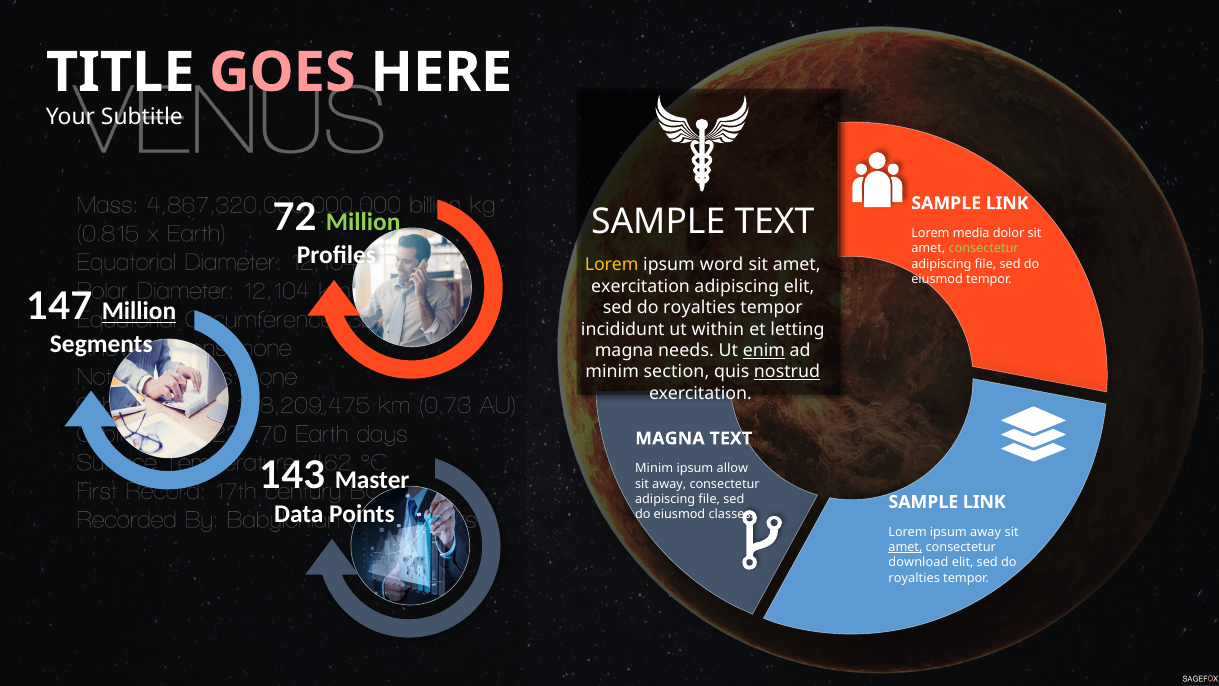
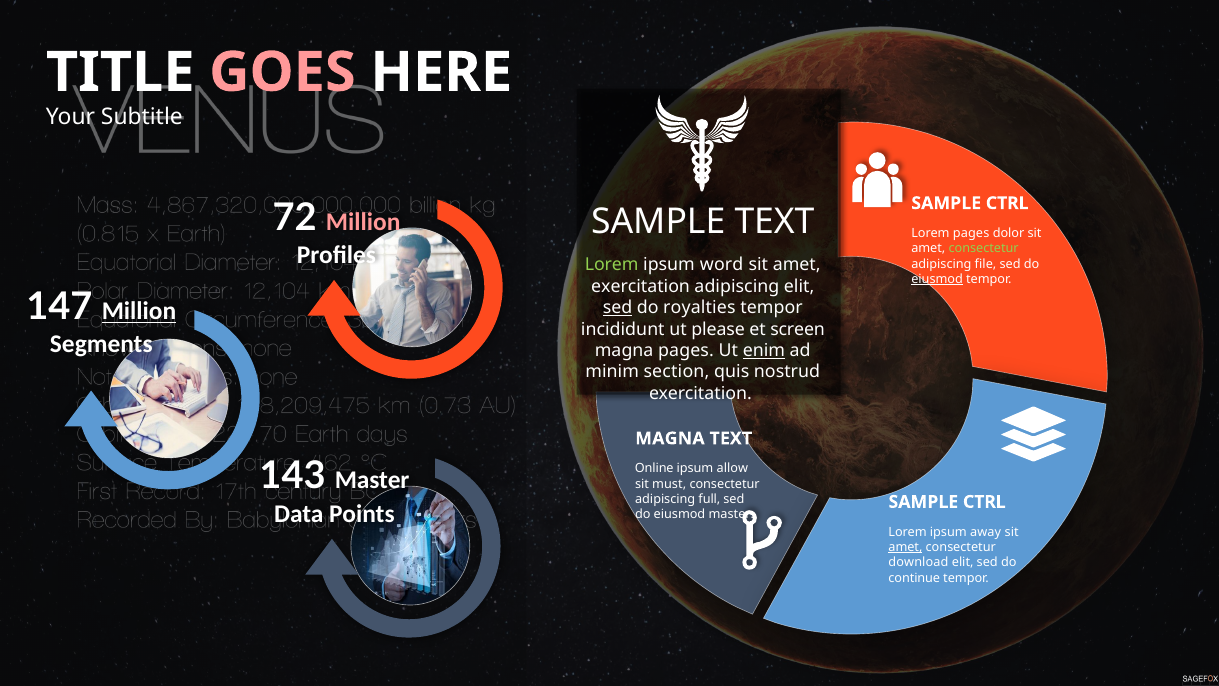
LINK: LINK -> CTRL (1007, 203)
Million colour: light green -> pink (363, 222)
Lorem media: media -> pages (971, 233)
Lorem colour: yellow -> light green (612, 265)
eiusmod underline: none -> present (937, 279)
sed underline: none -> present (618, 308)
within: within -> please (718, 329)
letting: letting -> screen (798, 329)
magna needs: needs -> pages (686, 350)
nostrud underline: present -> none (787, 372)
Minim: Minim -> Online (654, 468)
sit away: away -> must (669, 484)
file: file -> full (709, 499)
LINK: LINK -> CTRL (984, 502)
eiusmod classes: classes -> master (731, 514)
royalties: royalties -> continue (914, 578)
